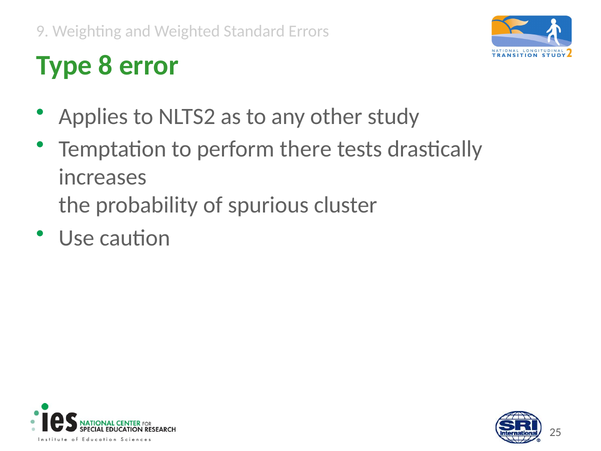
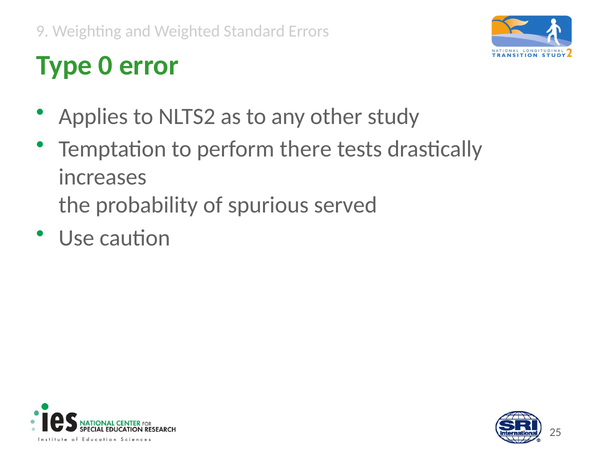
8: 8 -> 0 (106, 65)
cluster: cluster -> served (346, 205)
